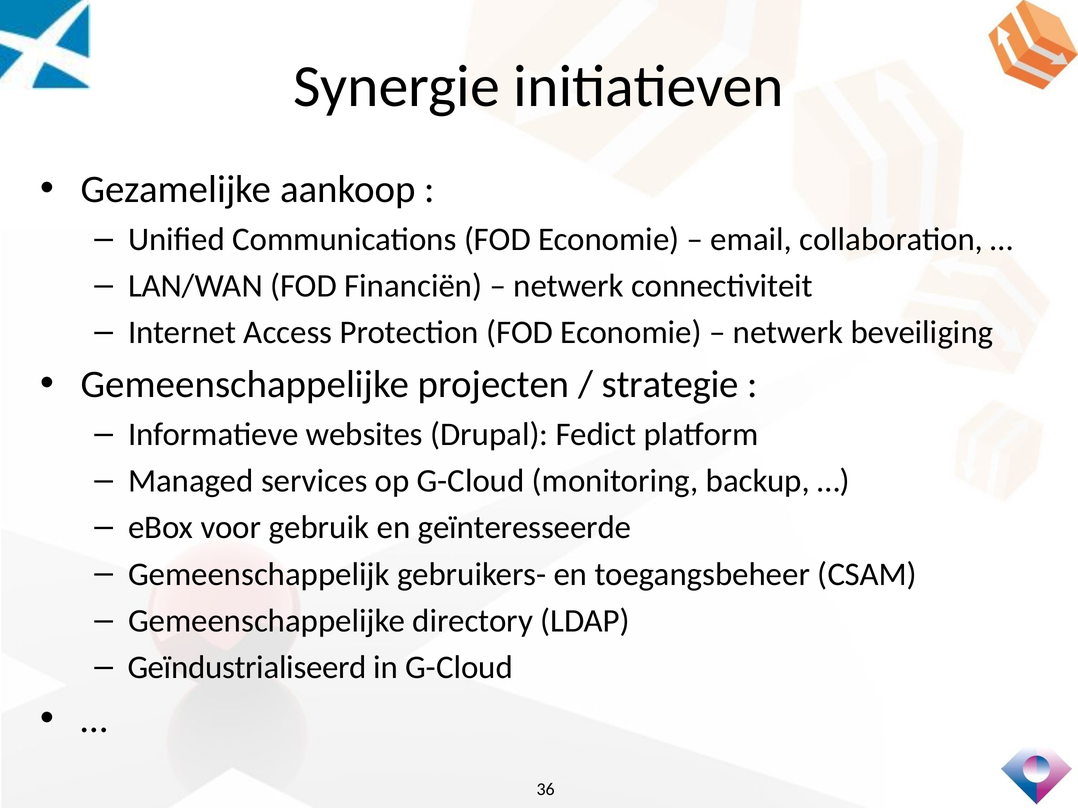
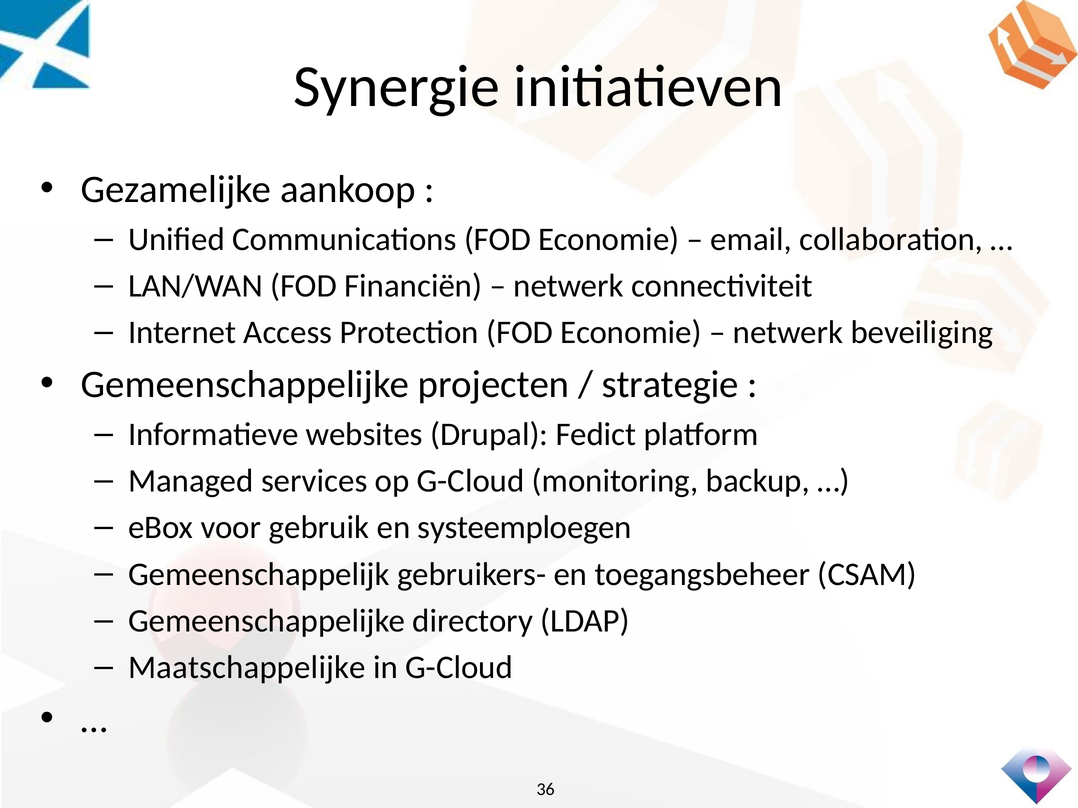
geïnteresseerde: geïnteresseerde -> systeemploegen (524, 528)
Geïndustrialiseerd: Geïndustrialiseerd -> Maatschappelijke (247, 668)
